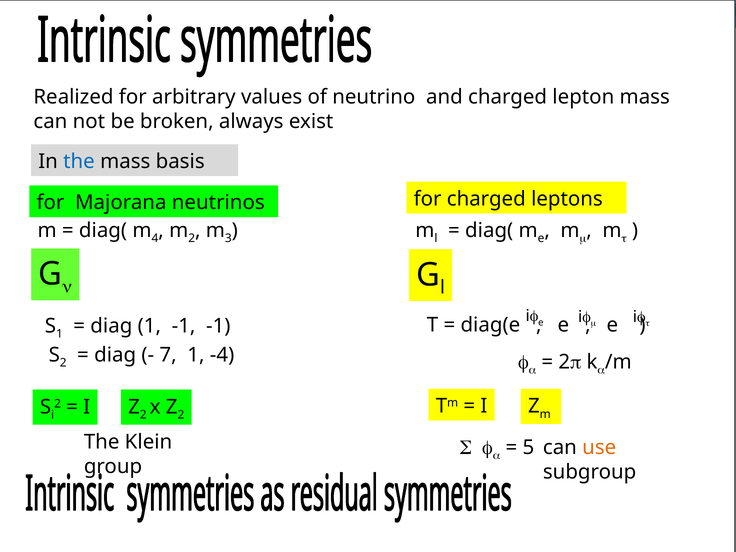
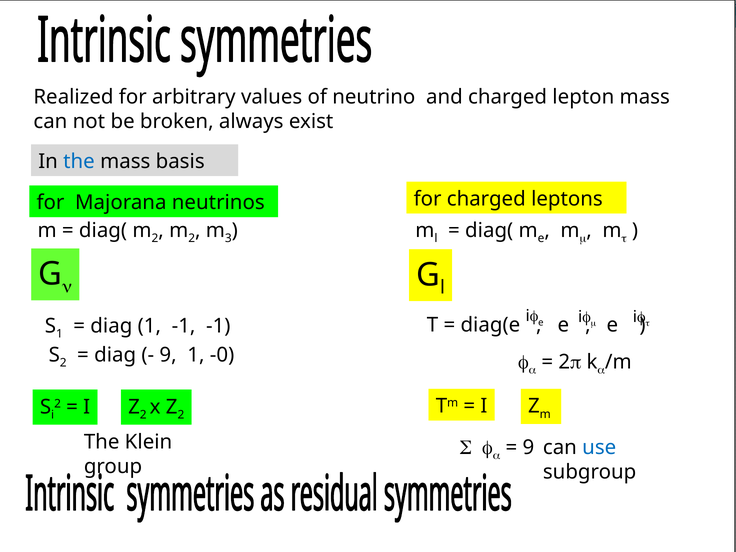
diag( m 4: 4 -> 2 (155, 239)
7: 7 -> 9 (168, 355)
-4: -4 -> -0 (222, 355)
5: 5 -> 9 (528, 447)
use colour: orange -> blue (599, 447)
